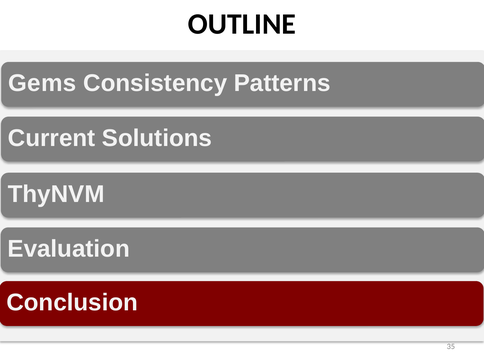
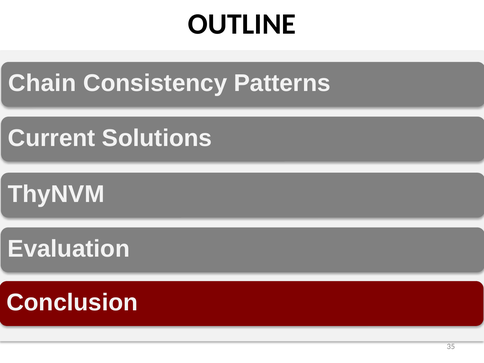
Gems: Gems -> Chain (42, 83)
